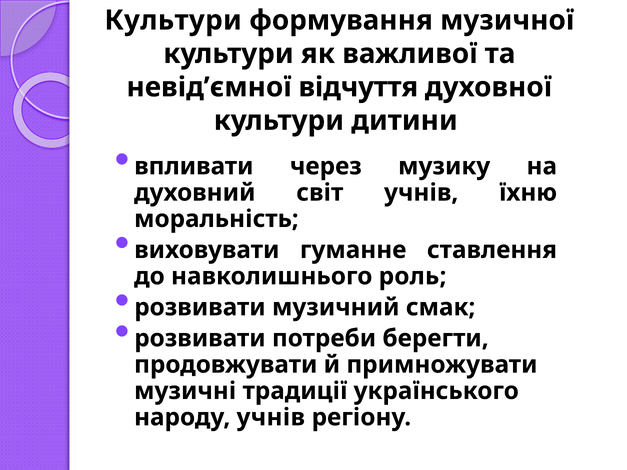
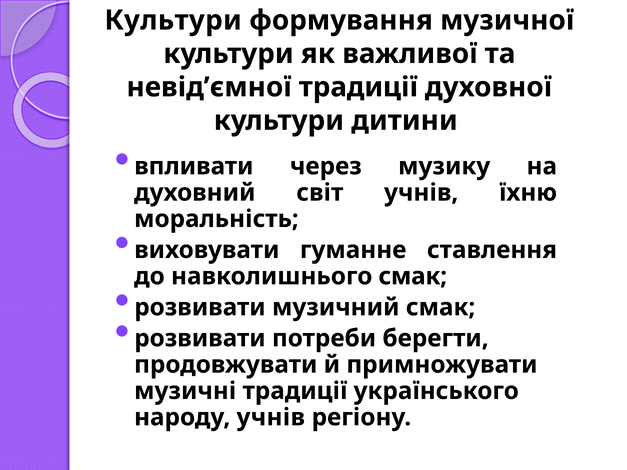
невід’ємної відчуття: відчуття -> традиції (358, 87)
навколишнього роль: роль -> смак (413, 276)
